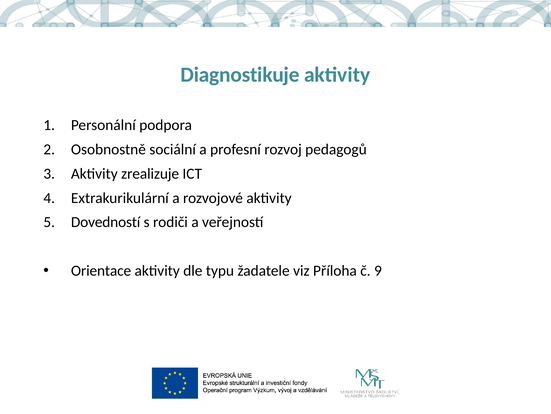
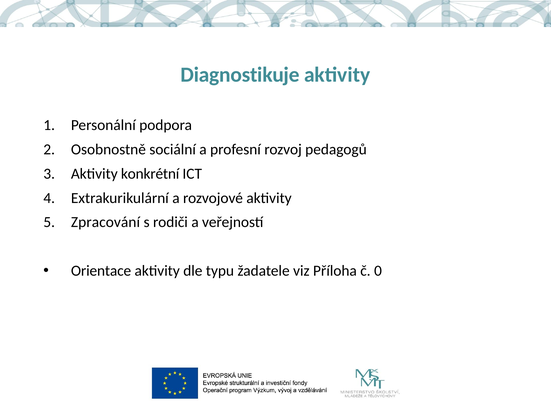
zrealizuje: zrealizuje -> konkrétní (150, 173)
Dovedností: Dovedností -> Zpracování (105, 222)
9: 9 -> 0 (378, 270)
